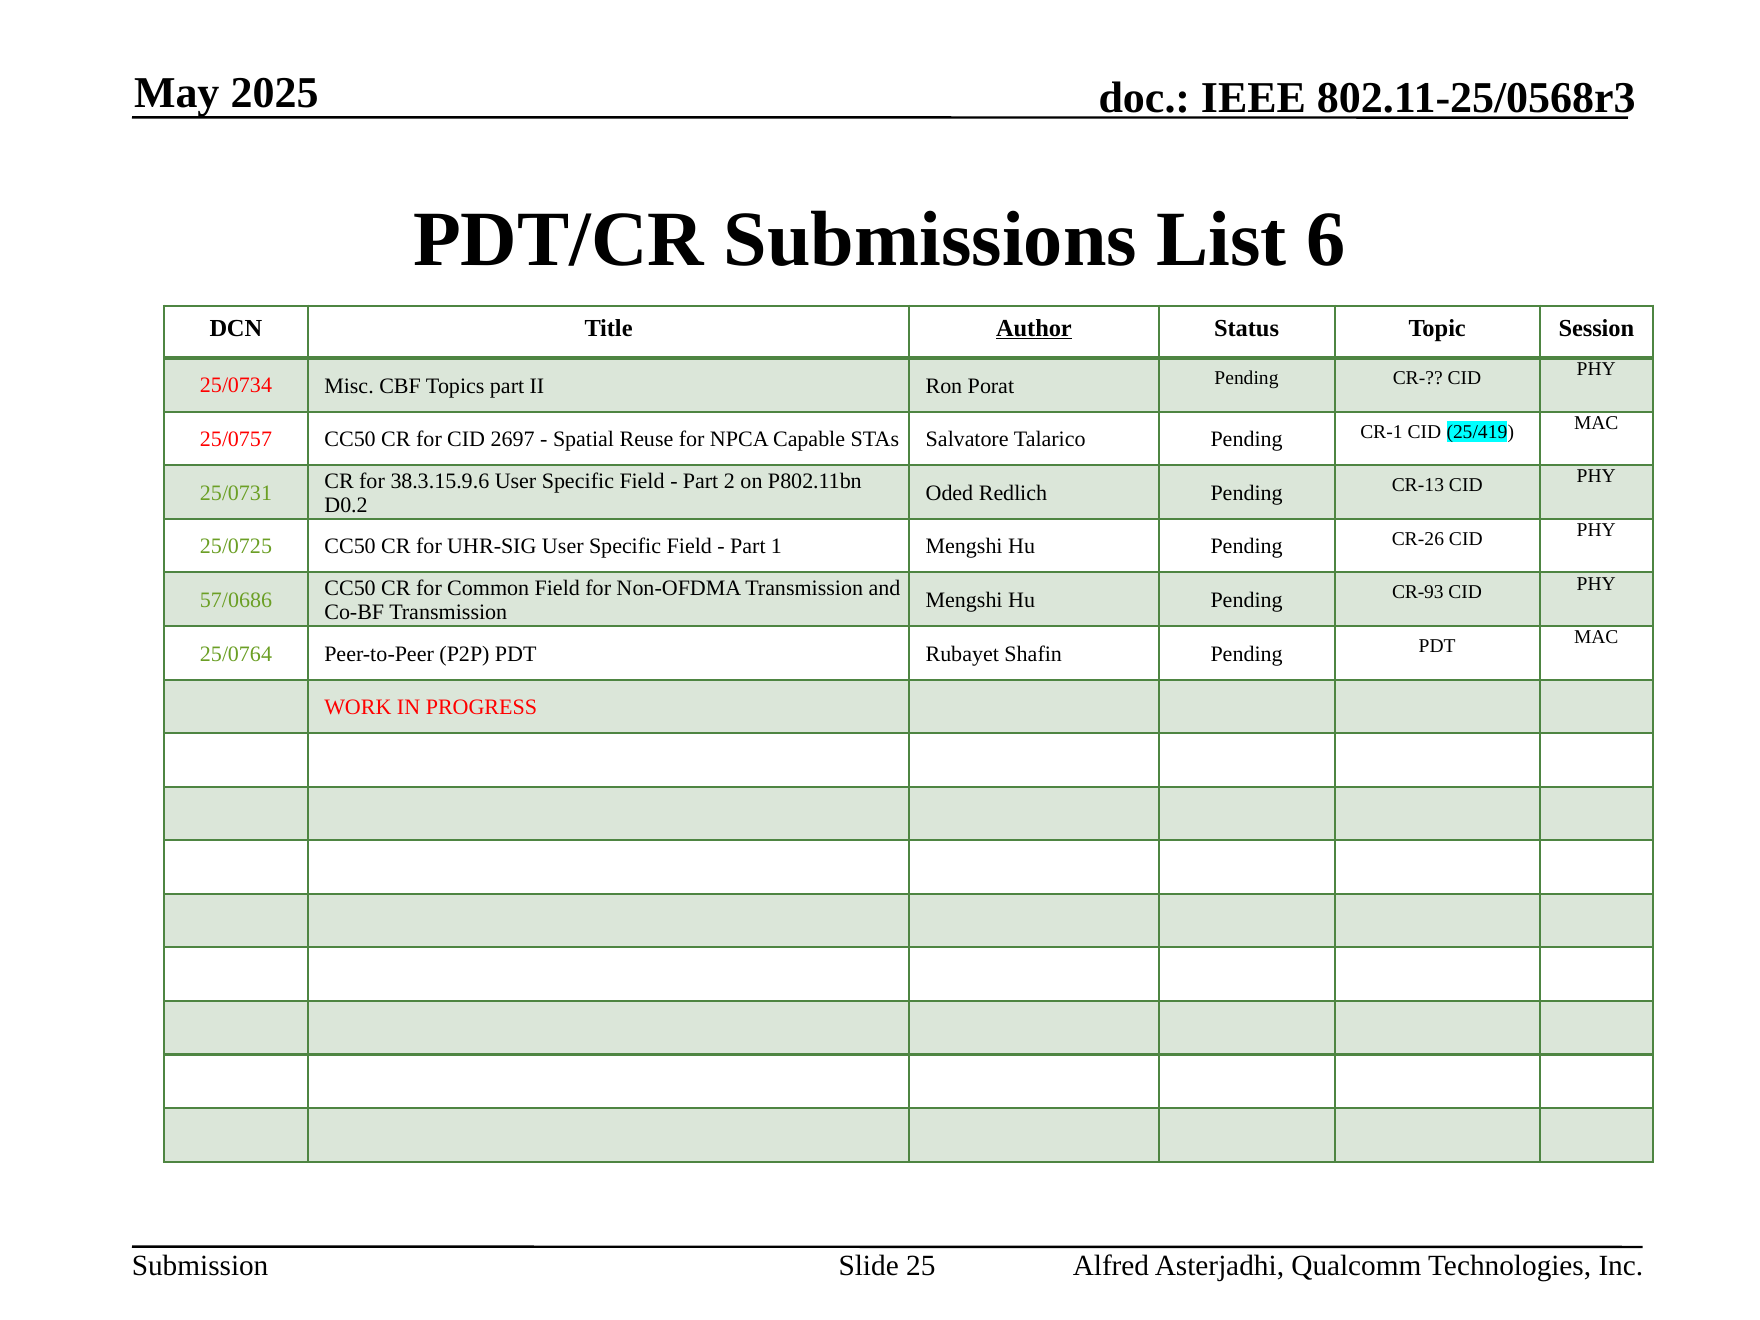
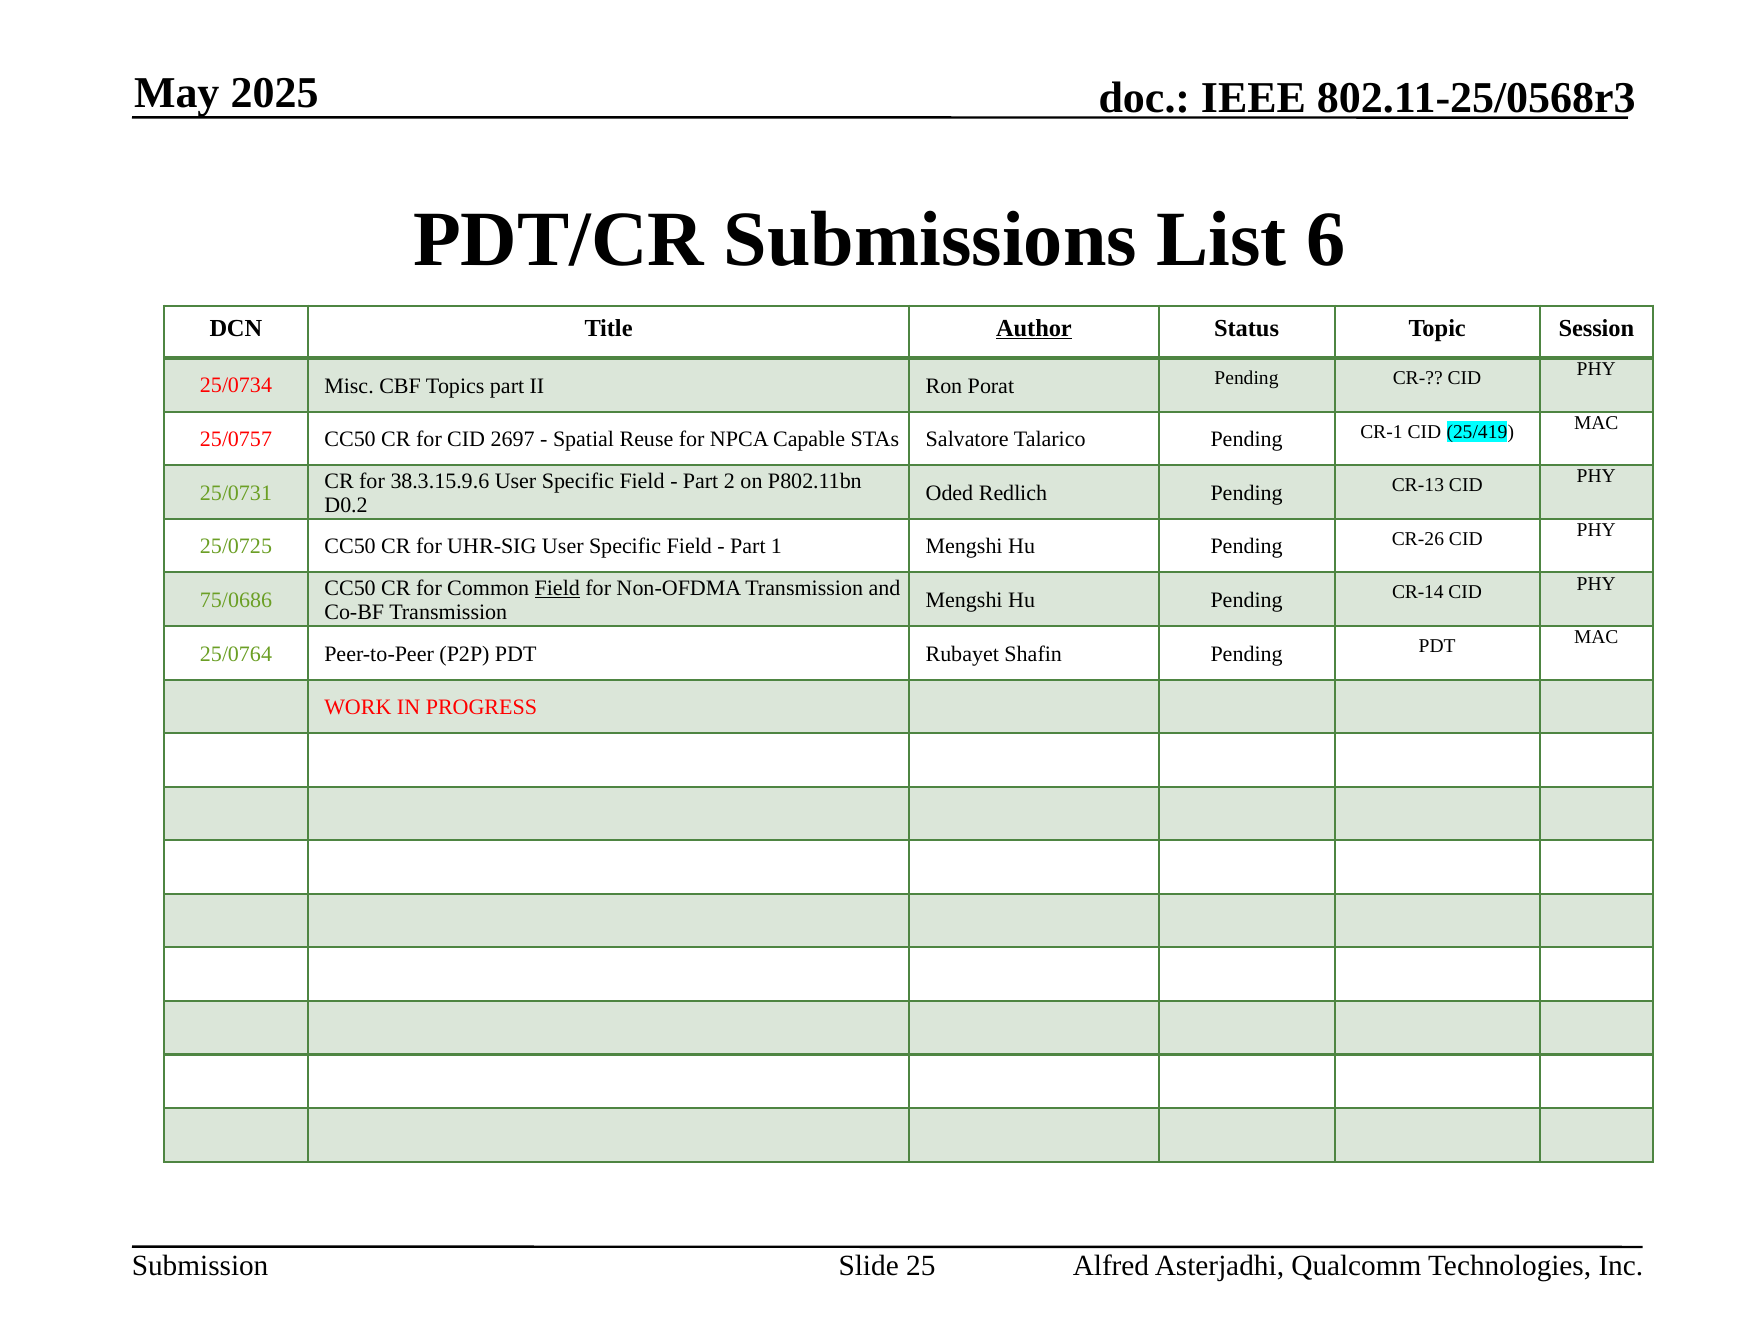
Field underline: none -> present (557, 588)
57/0686: 57/0686 -> 75/0686 (236, 600)
CR-93: CR-93 -> CR-14 (1418, 592)
